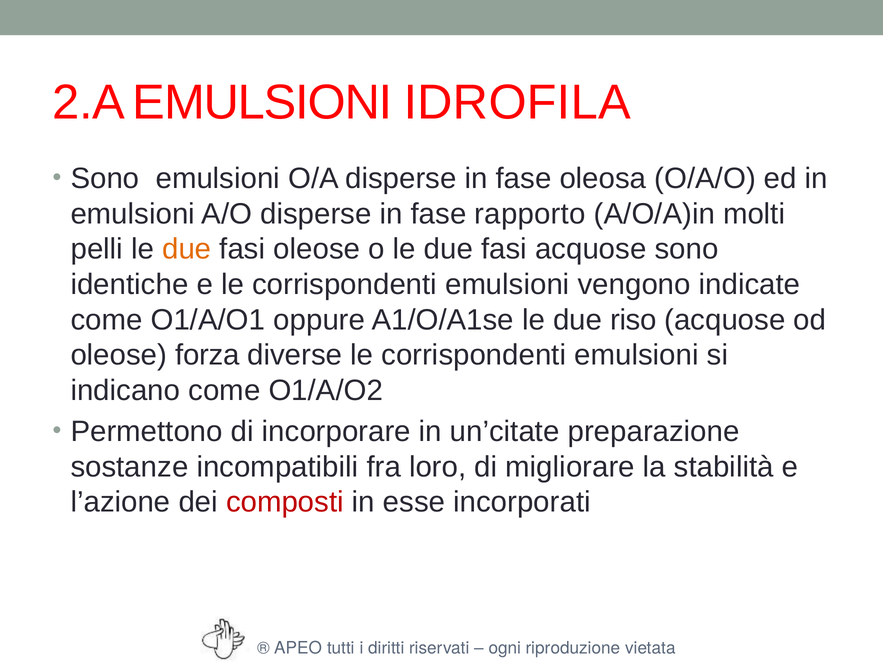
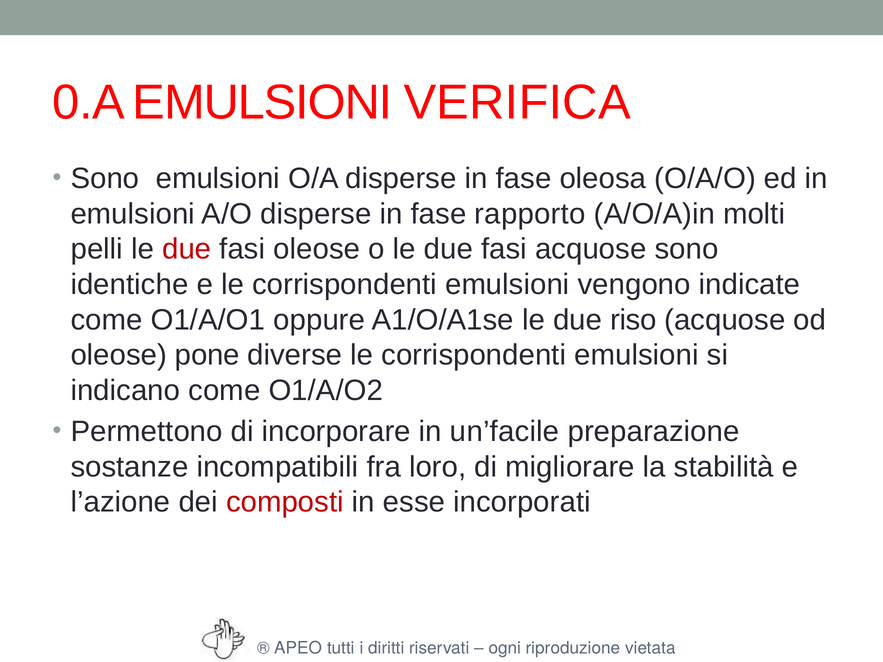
2.A: 2.A -> 0.A (89, 103)
IDROFILA: IDROFILA -> VERIFICA (517, 103)
due colour: orange -> red (187, 249)
forza: forza -> pone (207, 355)
un’citate: un’citate -> un’facile (505, 432)
